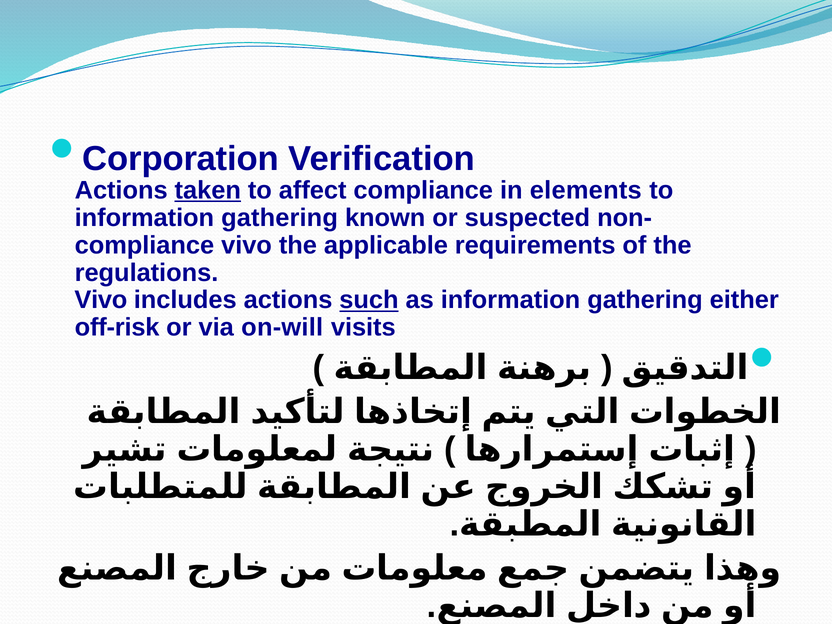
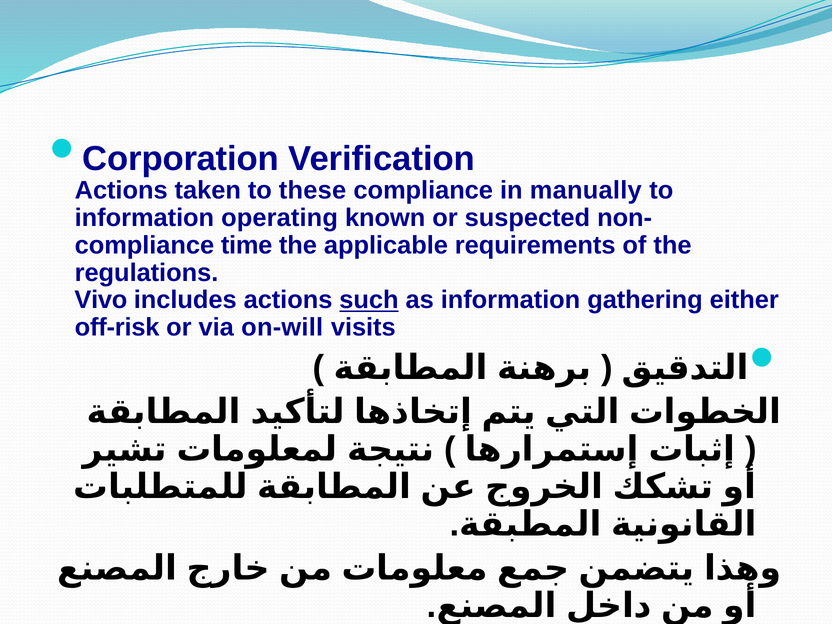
taken underline: present -> none (208, 190)
affect: affect -> these (313, 190)
elements: elements -> manually (586, 190)
gathering: gathering -> operating (280, 218)
compliance vivo: vivo -> time (247, 245)
